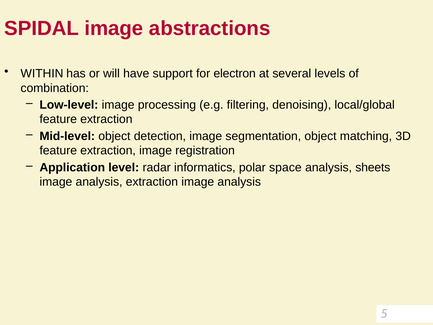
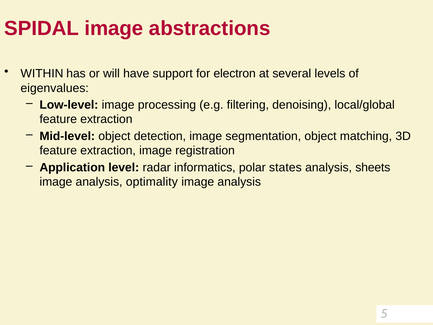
combination: combination -> eigenvalues (55, 88)
space: space -> states (285, 167)
analysis extraction: extraction -> optimality (152, 182)
